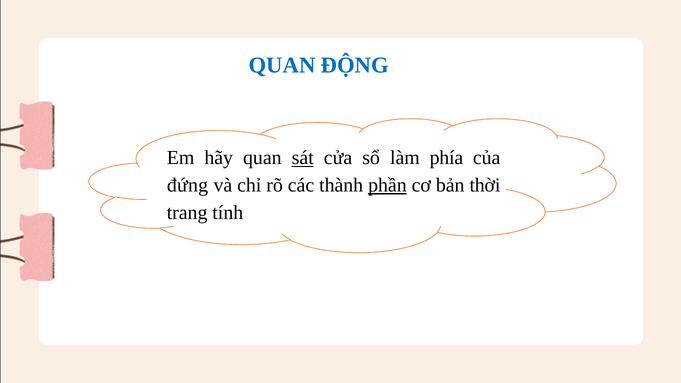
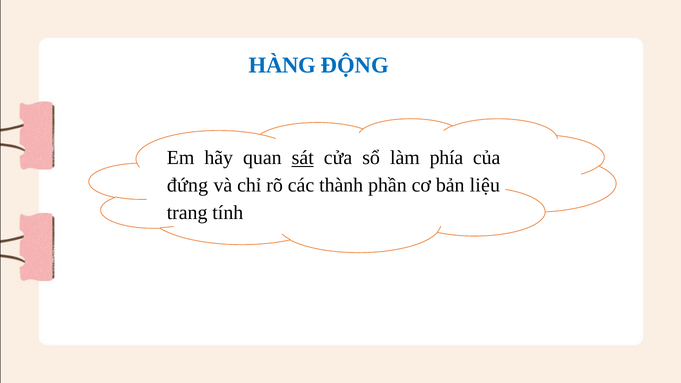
QUAN: QUAN -> HÀNG (282, 65)
phần underline: present -> none (387, 185)
thời: thời -> liệu (485, 185)
